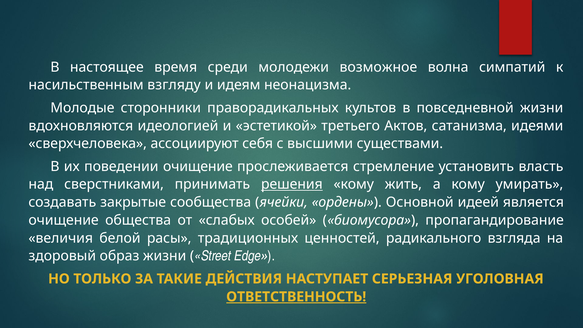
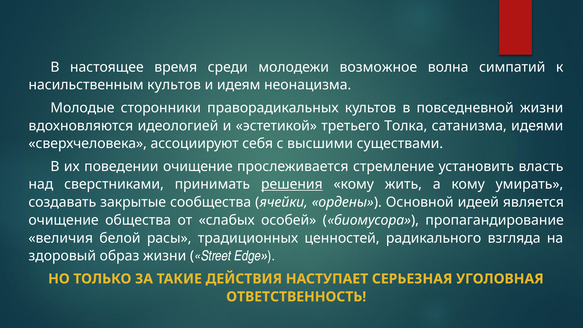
насильственным взгляду: взгляду -> культов (174, 85)
Актов: Актов -> Толка (406, 126)
ОТВЕТСТВЕННОСТЬ underline: present -> none (296, 297)
